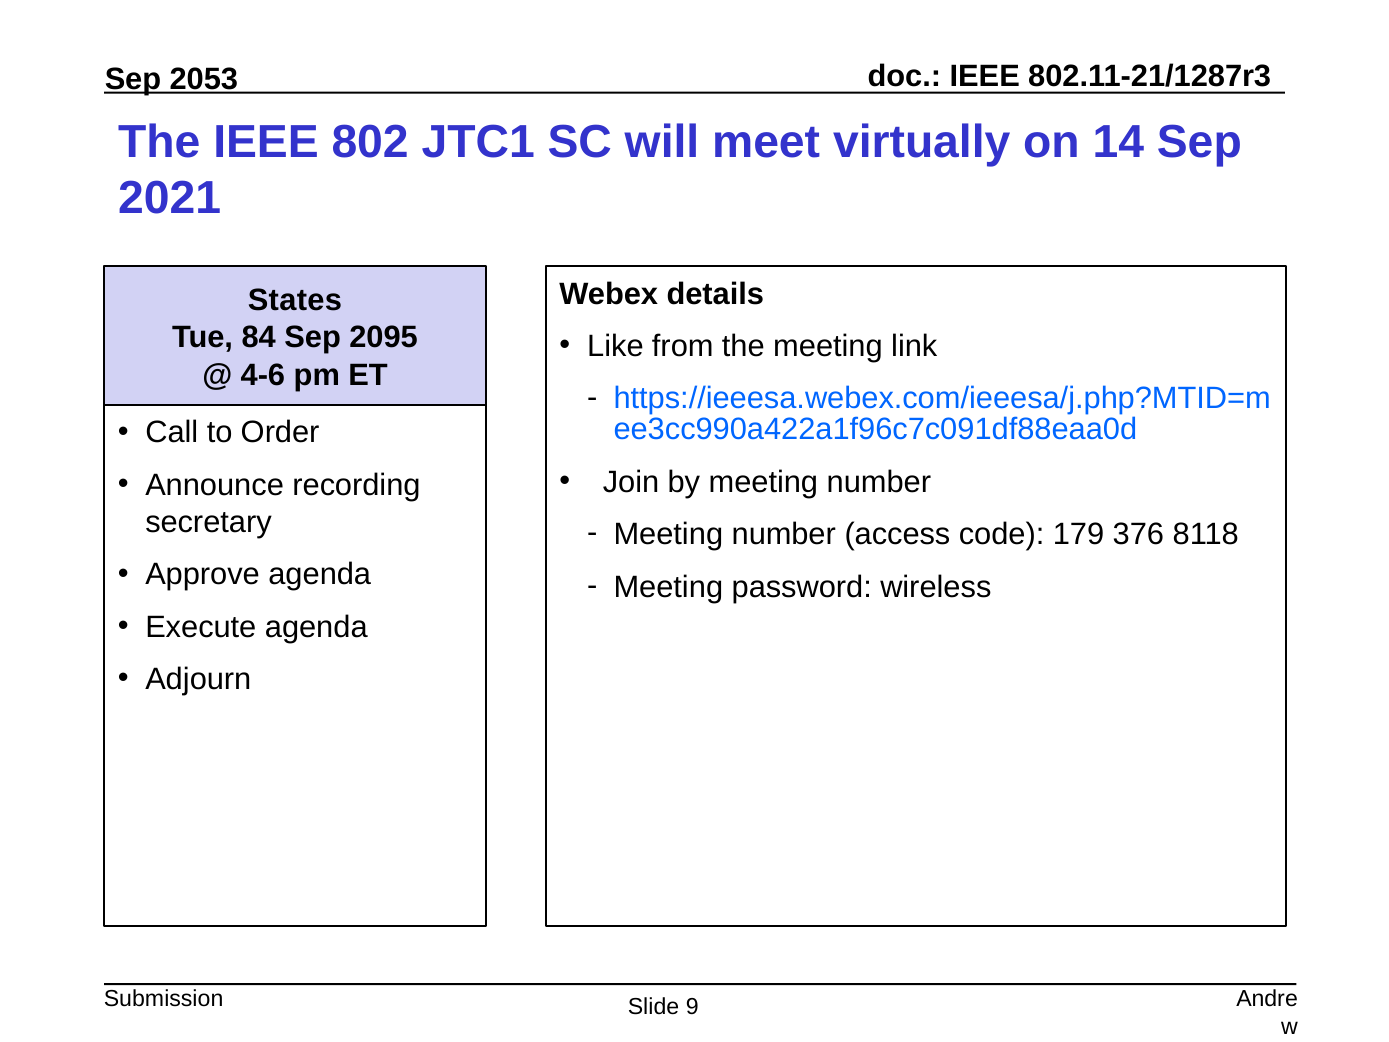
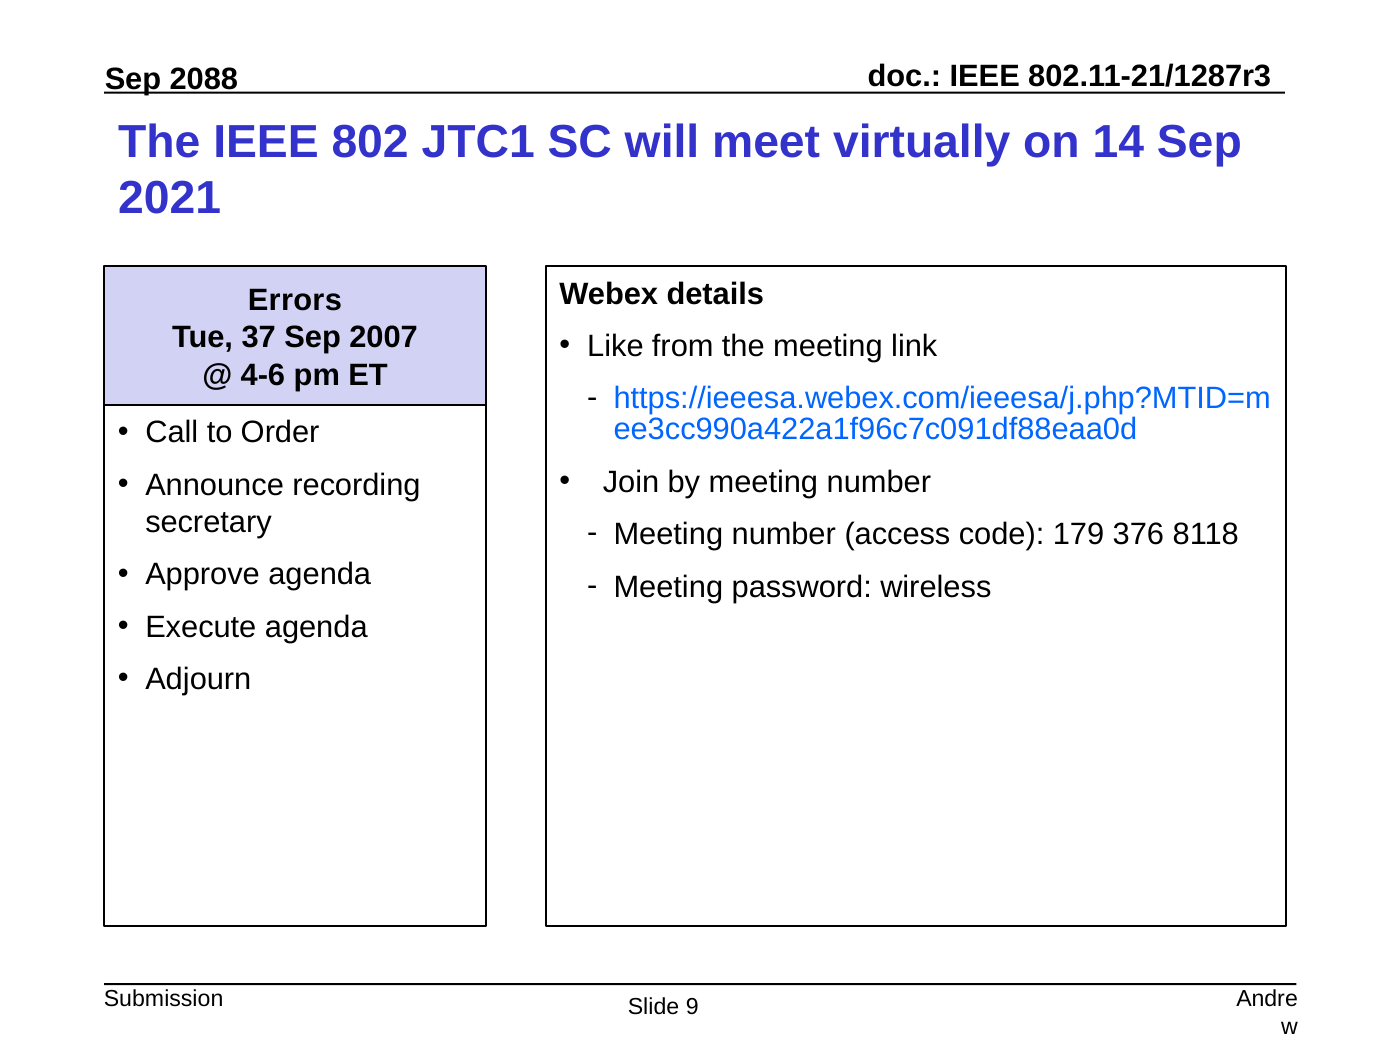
2053: 2053 -> 2088 (204, 79)
States: States -> Errors (295, 301)
84: 84 -> 37 (259, 338)
2095: 2095 -> 2007 (384, 338)
